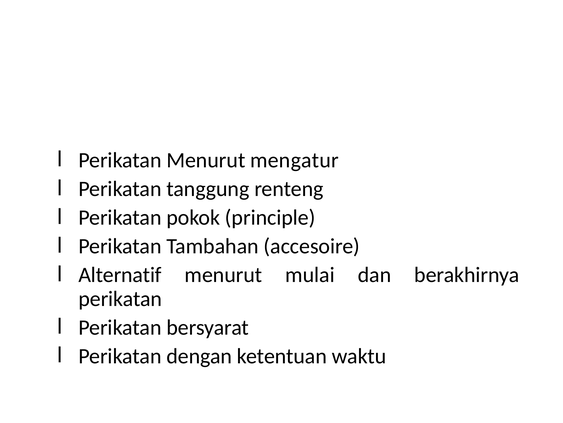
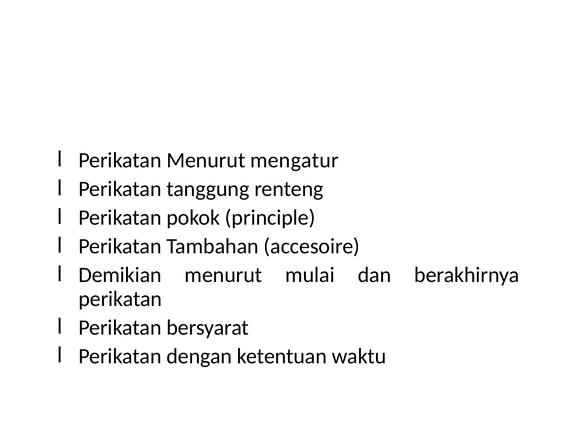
Alternatif: Alternatif -> Demikian (120, 275)
